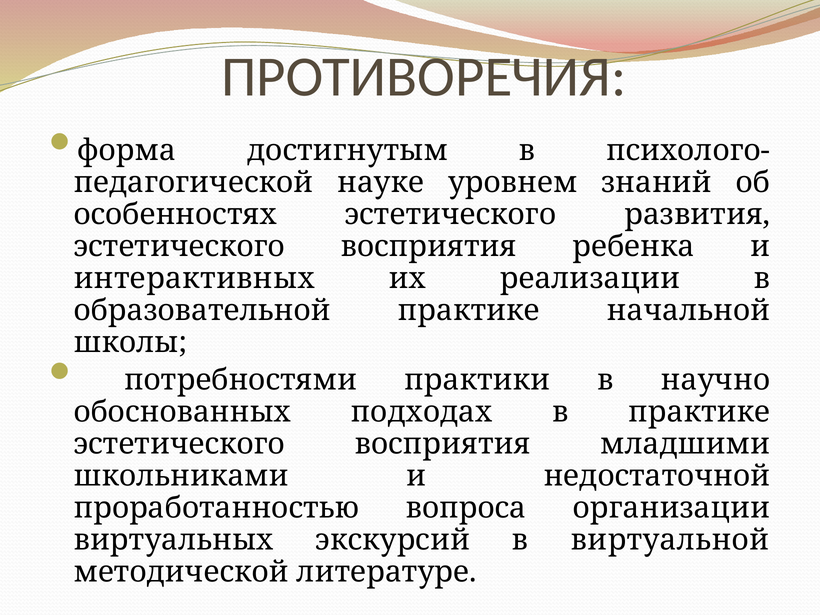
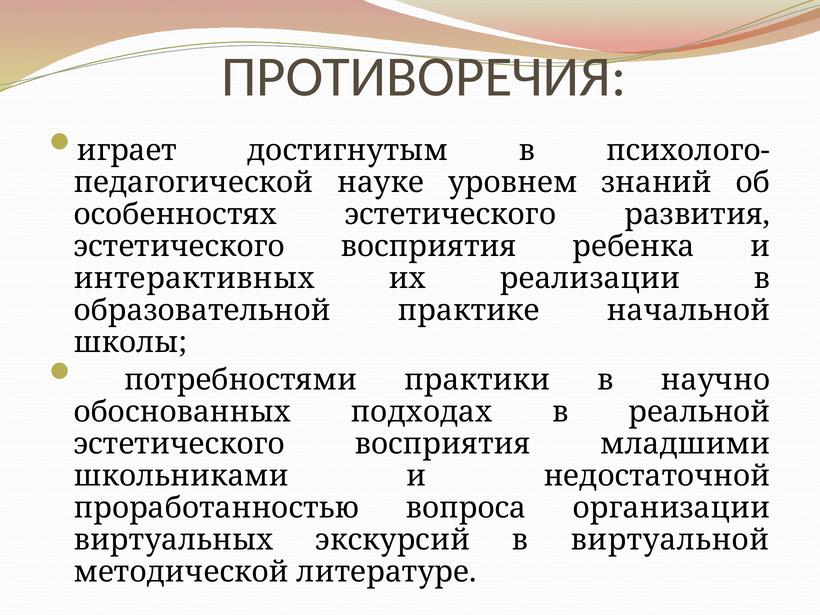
форма: форма -> играет (127, 151)
в практике: практике -> реальной (699, 412)
